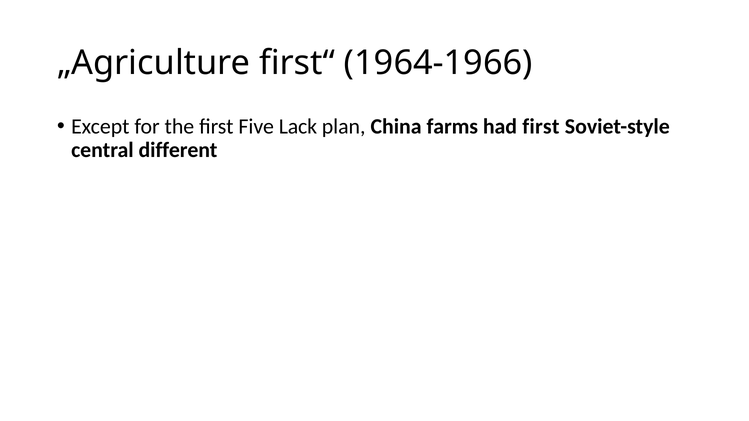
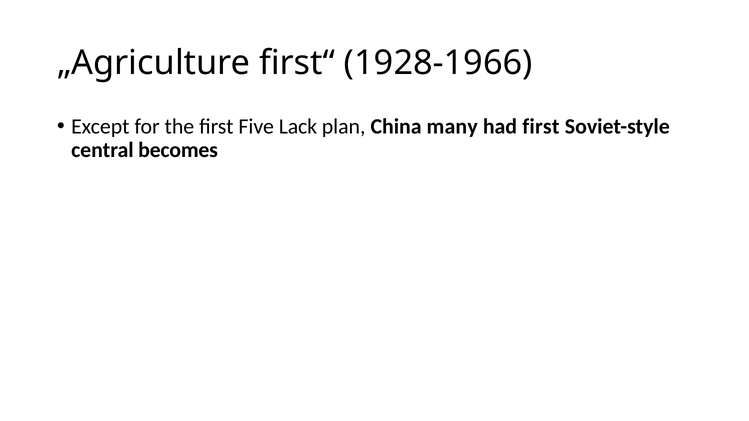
1964-1966: 1964-1966 -> 1928-1966 (438, 63)
farms: farms -> many (452, 127)
different: different -> becomes (178, 150)
